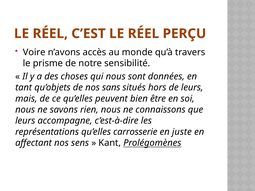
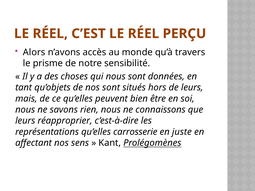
Voire: Voire -> Alors (34, 52)
nos sans: sans -> sont (111, 88)
accompagne: accompagne -> réapproprier (65, 121)
